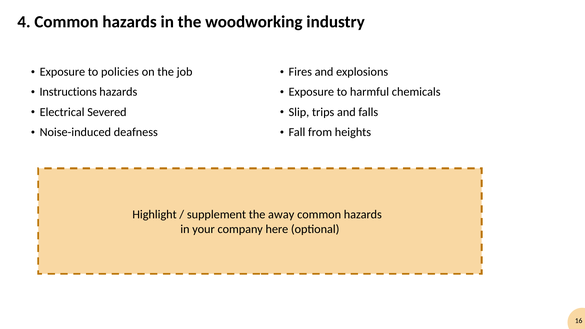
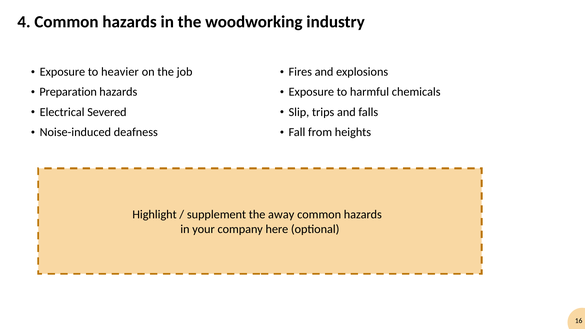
policies: policies -> heavier (120, 72)
Instructions: Instructions -> Preparation (68, 92)
